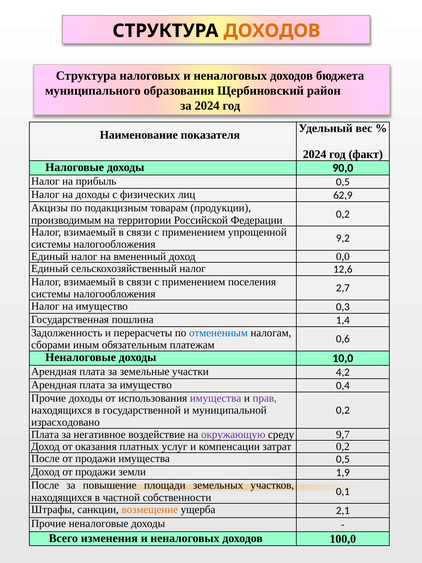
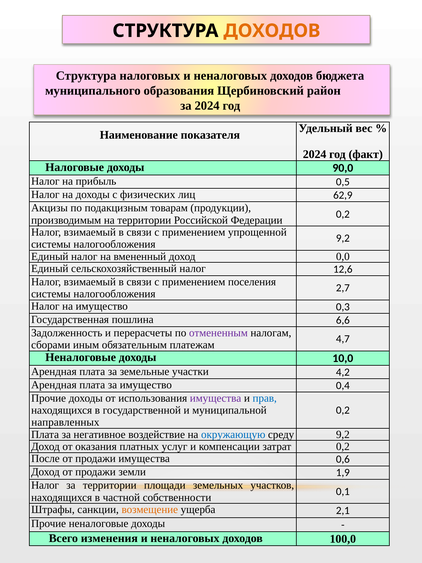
1,4: 1,4 -> 6,6 (343, 320)
отмененным colour: blue -> purple (218, 333)
0,6: 0,6 -> 4,7 (343, 339)
прав colour: purple -> blue (265, 398)
израсходовано: израсходовано -> направленных (65, 422)
окружающую colour: purple -> blue (233, 434)
среду 9,7: 9,7 -> 9,2 (343, 434)
имущества 0,5: 0,5 -> 0,6 (343, 459)
После: После -> Налог (45, 485)
за повышение: повышение -> территории (110, 485)
